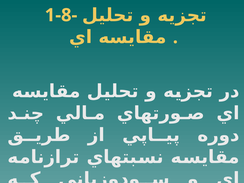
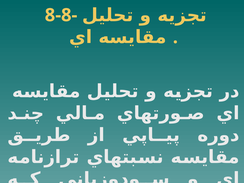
1-8-: 1-8- -> 8-8- (61, 15)
